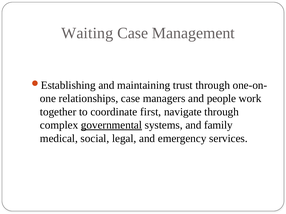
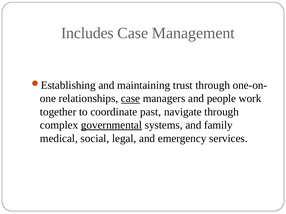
Waiting: Waiting -> Includes (87, 33)
case underline: none -> present (131, 99)
first: first -> past (151, 112)
